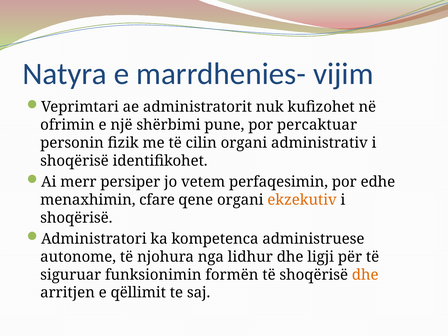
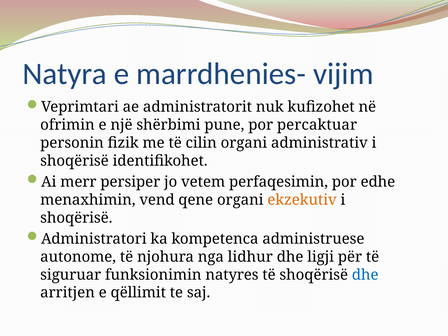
cfare: cfare -> vend (157, 200)
formën: formën -> natyres (232, 275)
dhe colour: orange -> blue (365, 275)
